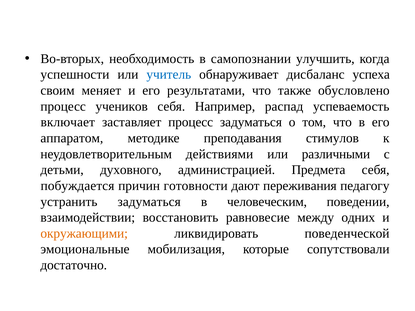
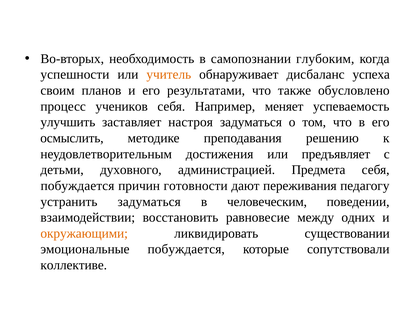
улучшить: улучшить -> глубоким (325, 59)
учитель colour: blue -> orange (169, 75)
меняет: меняет -> планов (101, 91)
распад: распад -> меняет (284, 106)
включает: включает -> улучшить (68, 122)
заставляет процесс: процесс -> настроя (191, 122)
аппаратом: аппаратом -> осмыслить (72, 138)
стимулов: стимулов -> решению (332, 138)
действиями: действиями -> достижения (220, 154)
различными: различными -> предъявляет (336, 154)
поведенческой: поведенческой -> существовании (347, 234)
эмоциональные мобилизация: мобилизация -> побуждается (186, 249)
достаточно: достаточно -> коллективе (74, 265)
